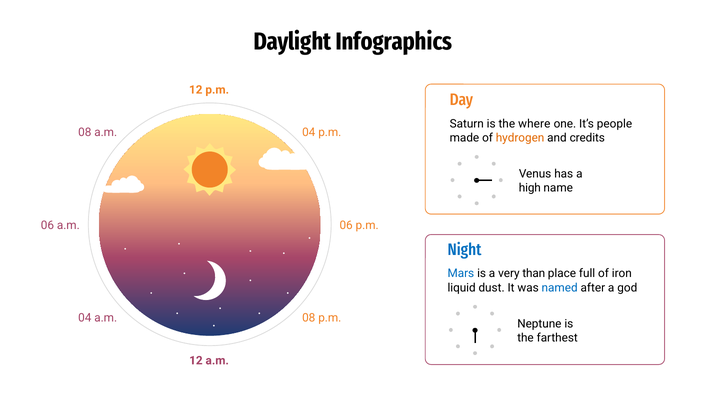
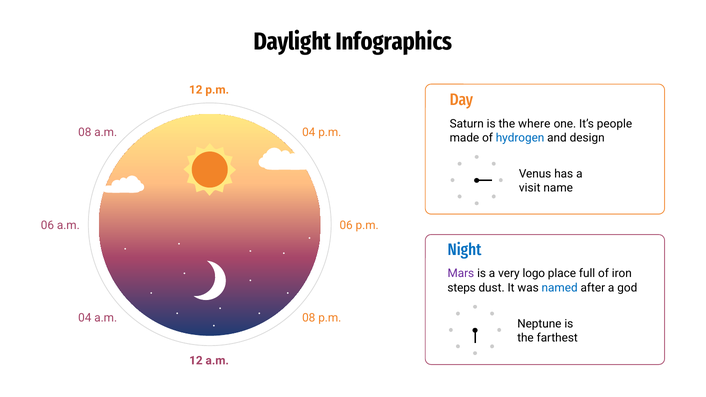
hydrogen colour: orange -> blue (520, 138)
credits: credits -> design (587, 138)
high: high -> visit (530, 188)
Mars colour: blue -> purple (461, 274)
than: than -> logo (534, 274)
liquid: liquid -> steps (462, 288)
